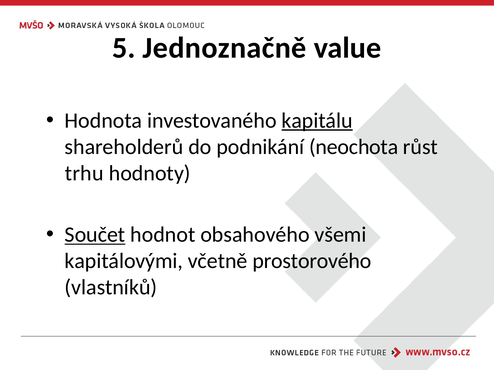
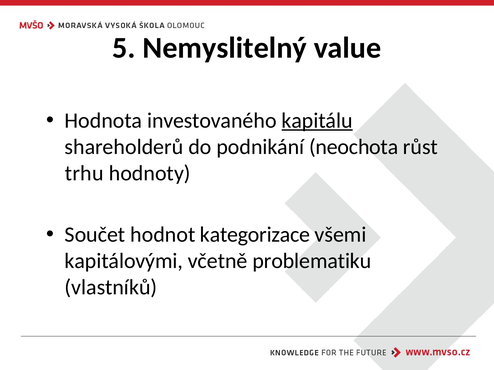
Jednoznačně: Jednoznačně -> Nemyslitelný (225, 48)
Součet underline: present -> none (95, 235)
obsahového: obsahového -> kategorizace (255, 235)
prostorového: prostorového -> problematiku (312, 261)
